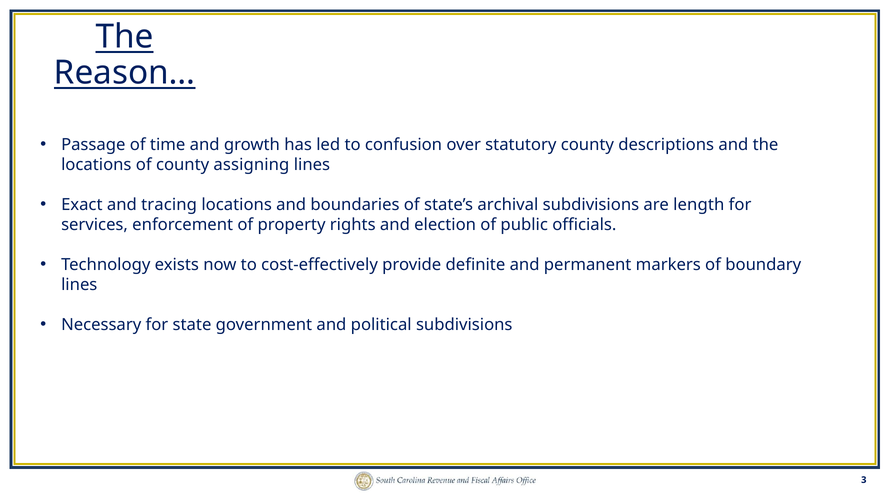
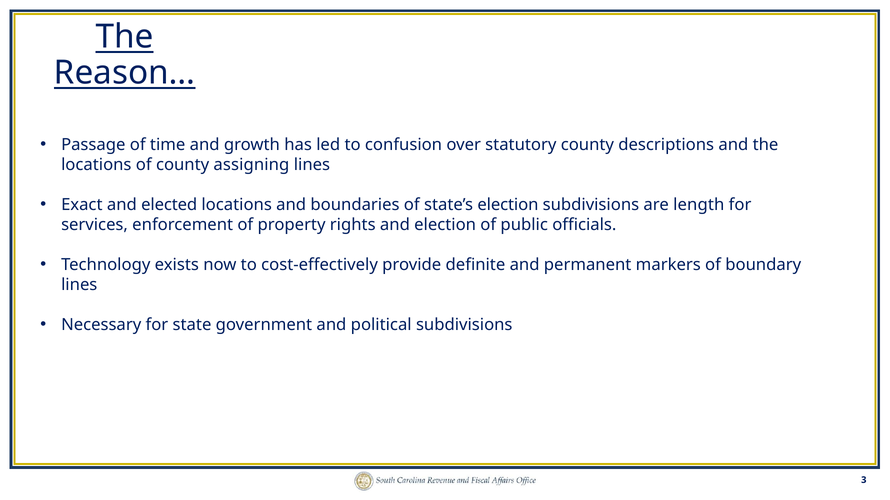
tracing: tracing -> elected (169, 205)
state’s archival: archival -> election (508, 205)
